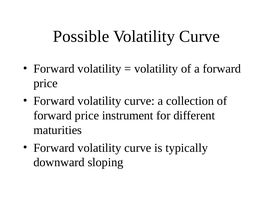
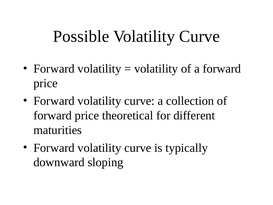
instrument: instrument -> theoretical (128, 115)
